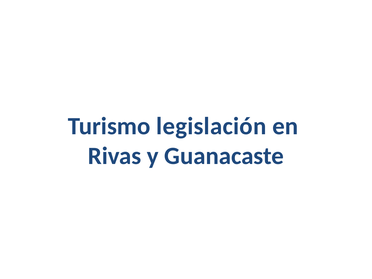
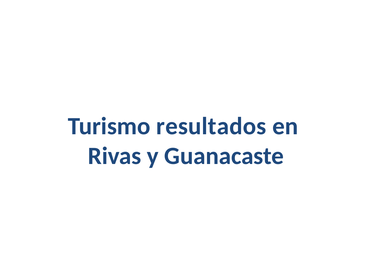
legislación: legislación -> resultados (211, 126)
